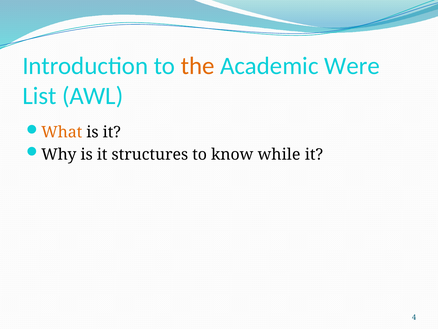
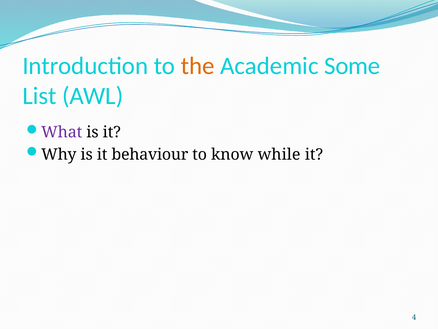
Were: Were -> Some (352, 66)
What colour: orange -> purple (62, 132)
structures: structures -> behaviour (150, 154)
